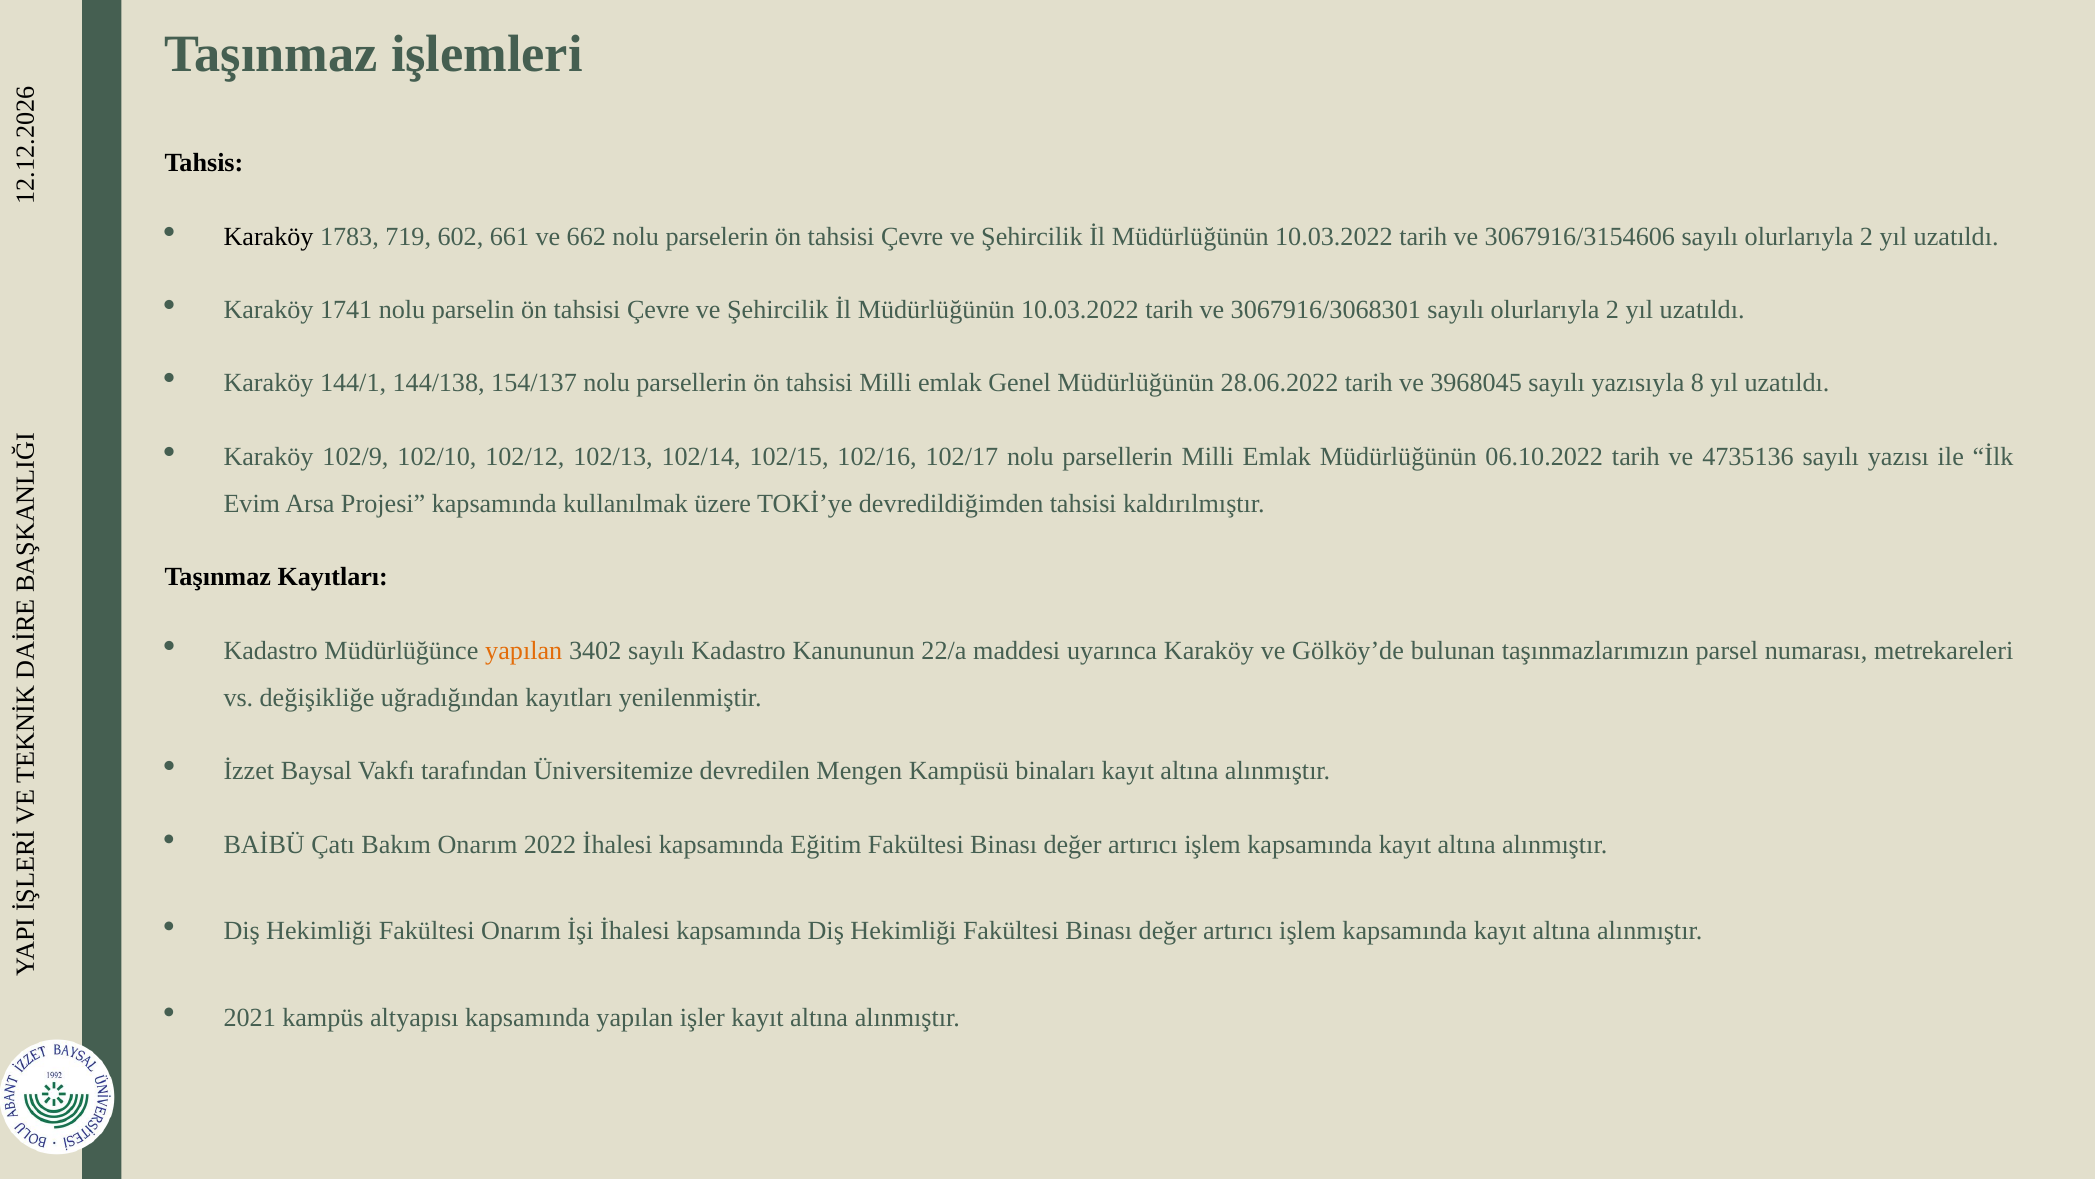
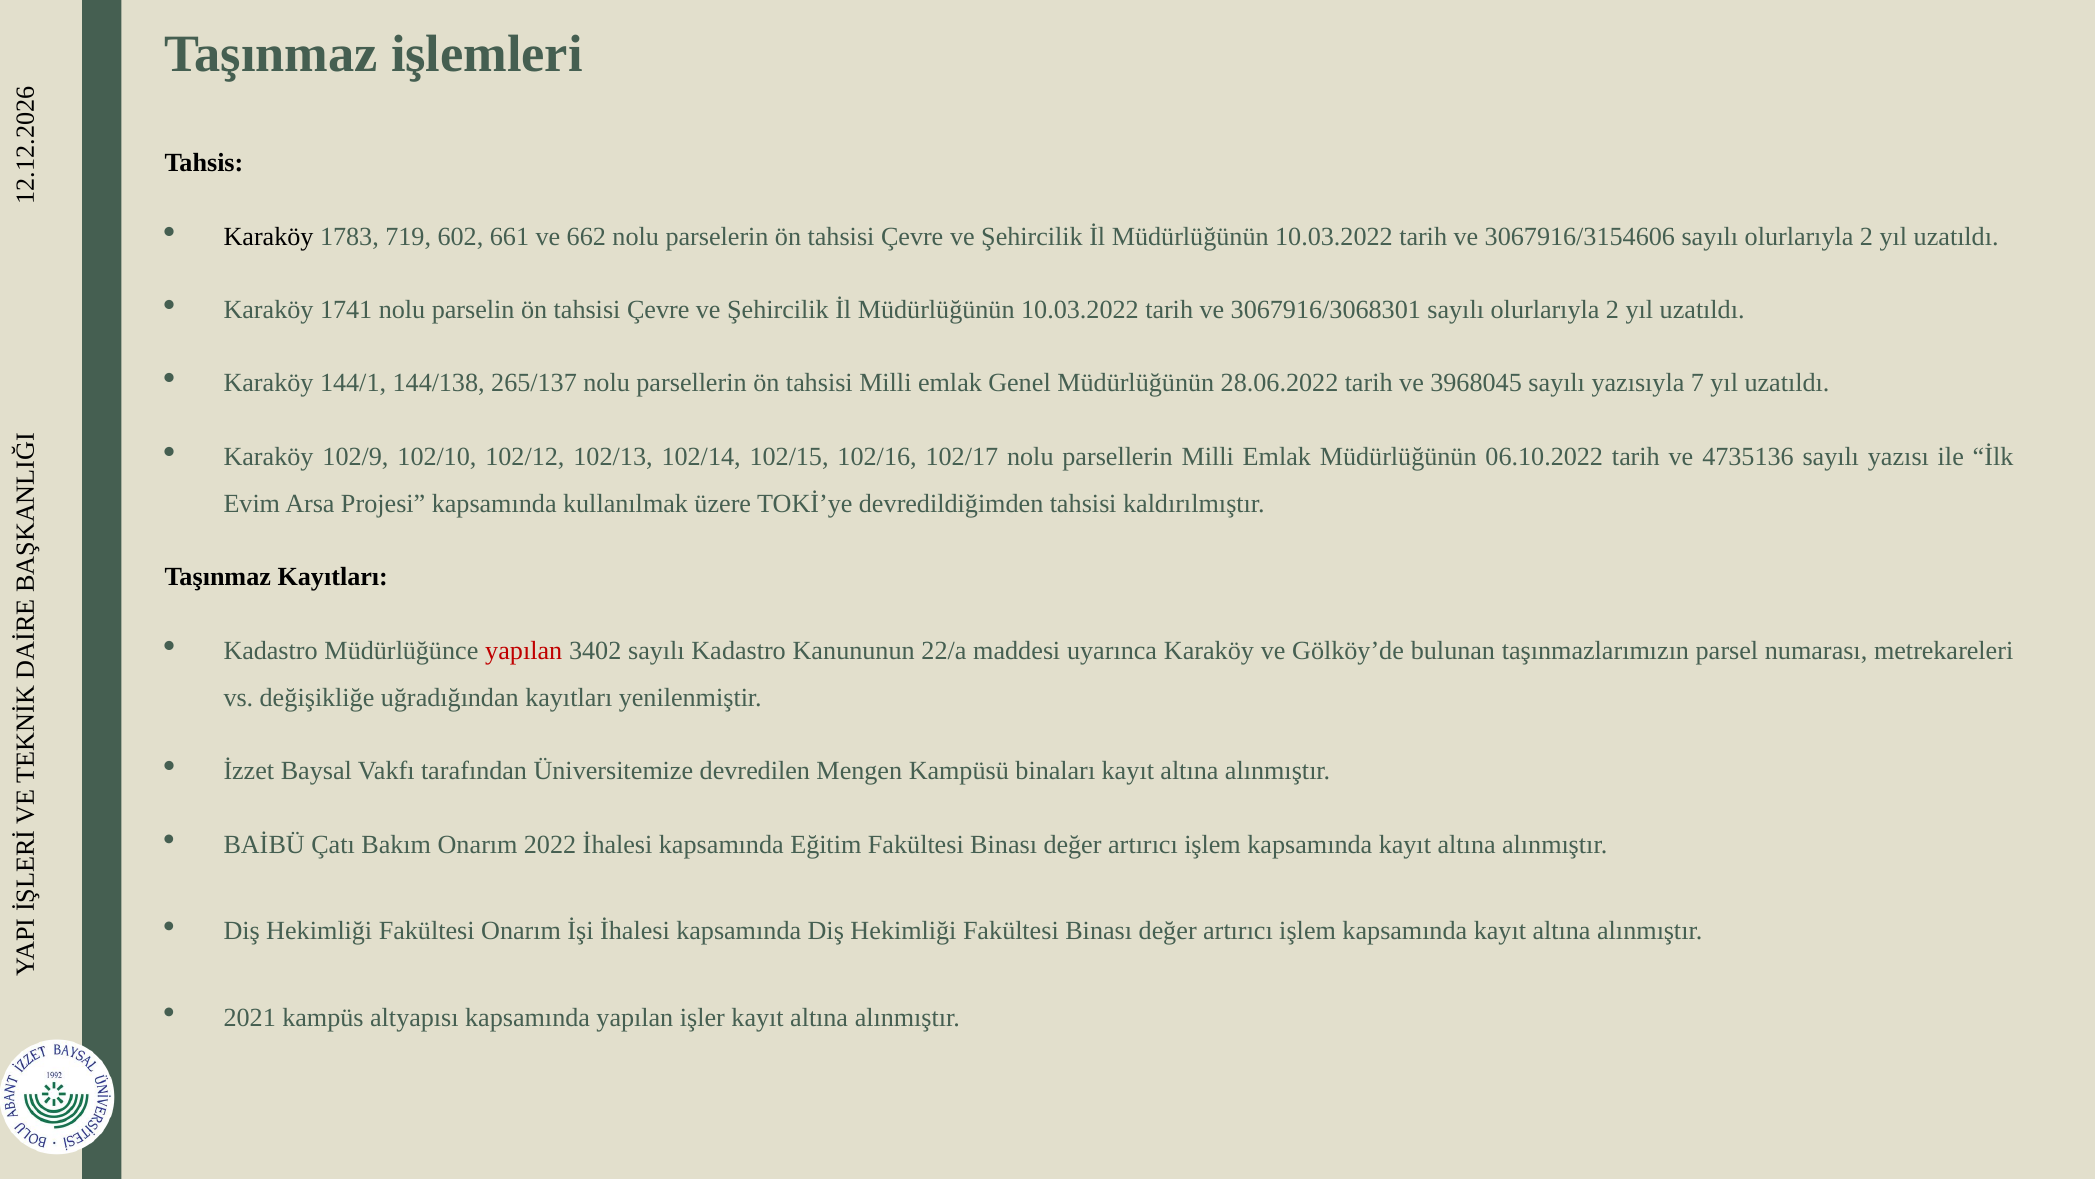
154/137: 154/137 -> 265/137 (534, 383)
8: 8 -> 7 (1697, 383)
yapılan colour: orange -> red (524, 650)
